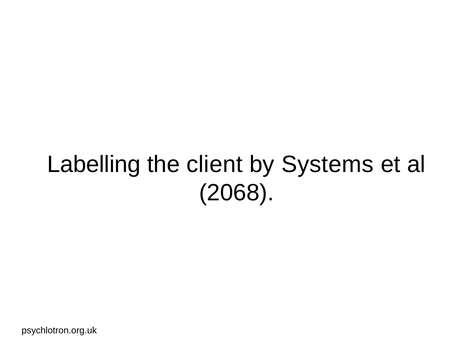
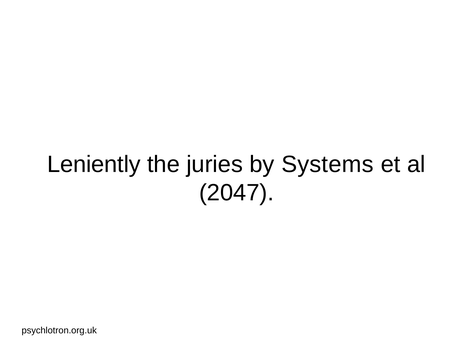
Labelling: Labelling -> Leniently (94, 165)
client: client -> juries (215, 165)
2068: 2068 -> 2047 (236, 193)
